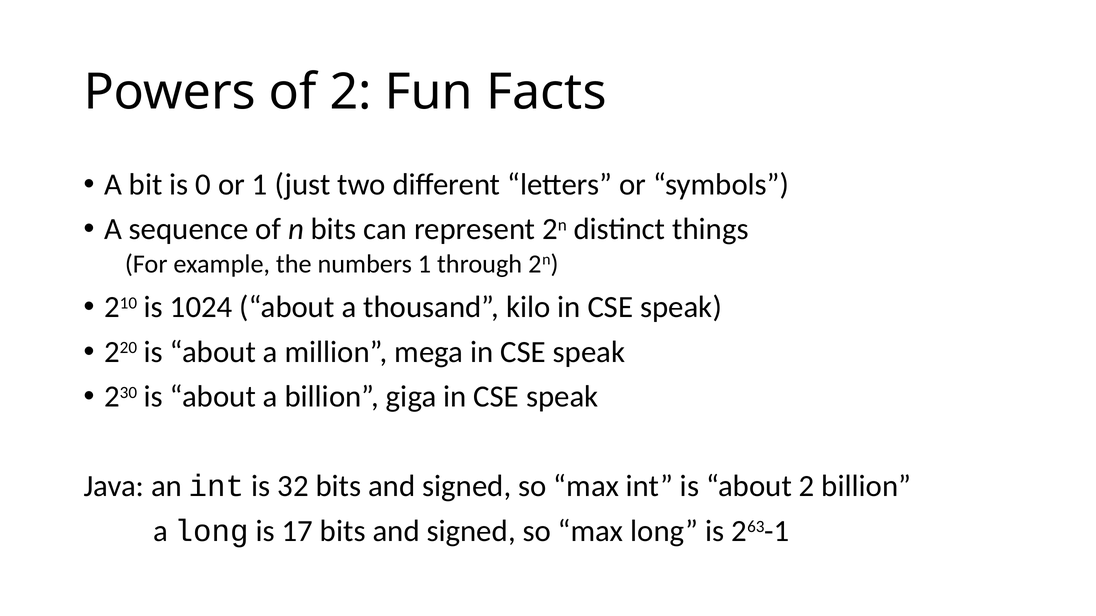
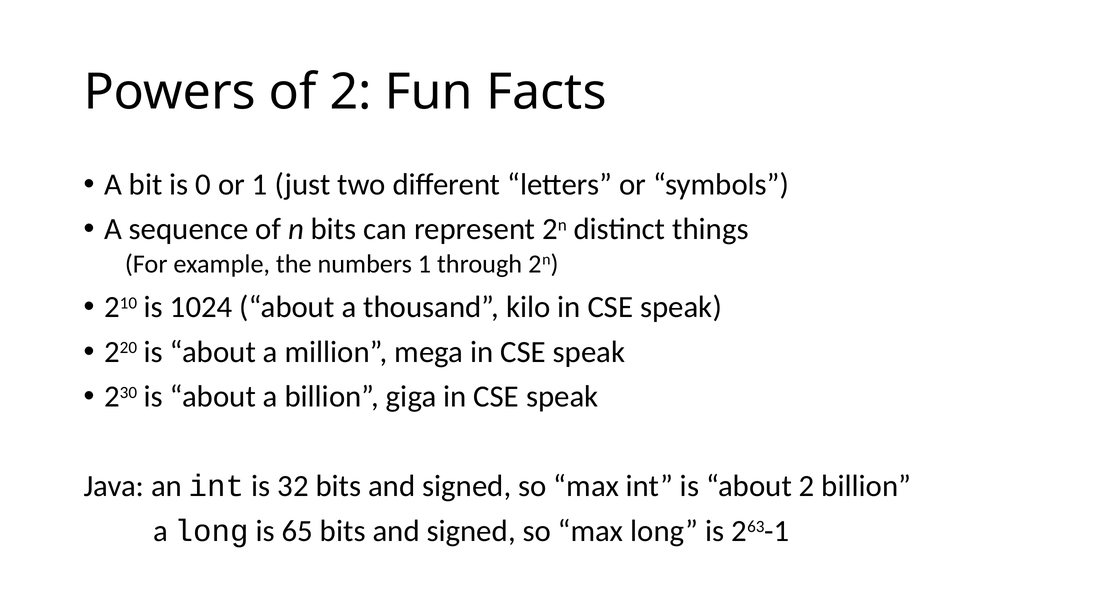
17: 17 -> 65 (297, 531)
